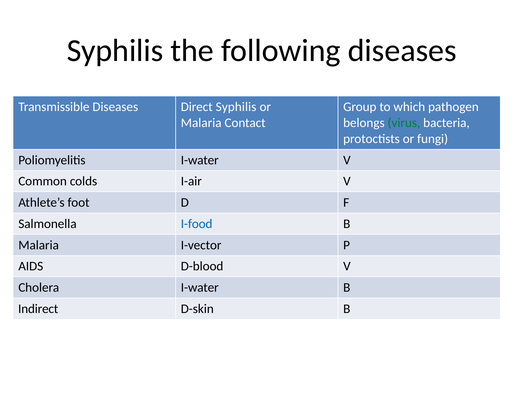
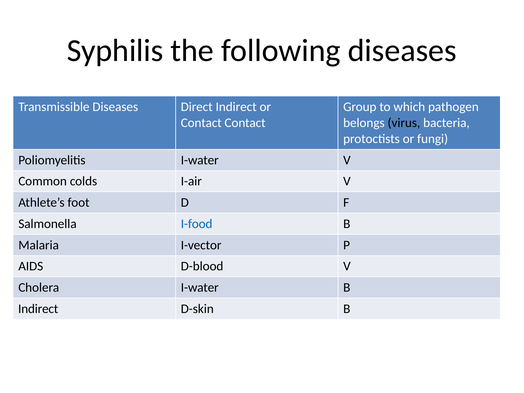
Direct Syphilis: Syphilis -> Indirect (236, 107)
Malaria: Malaria -> Contact (201, 123)
virus colour: green -> black (404, 123)
